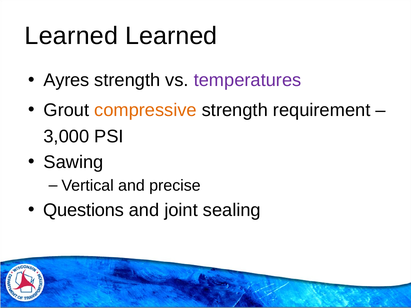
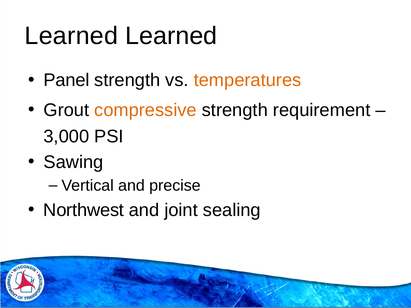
Ayres: Ayres -> Panel (66, 80)
temperatures colour: purple -> orange (248, 80)
Questions: Questions -> Northwest (84, 210)
